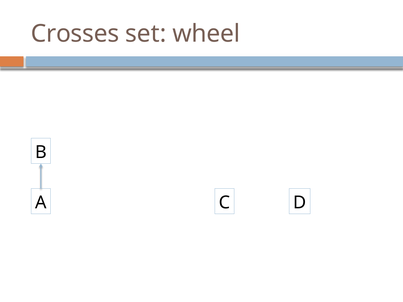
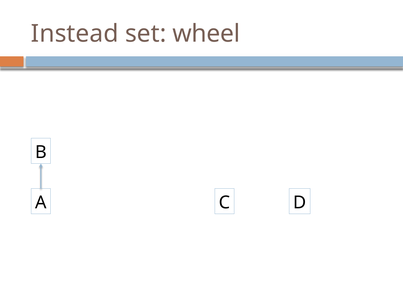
Crosses: Crosses -> Instead (75, 34)
